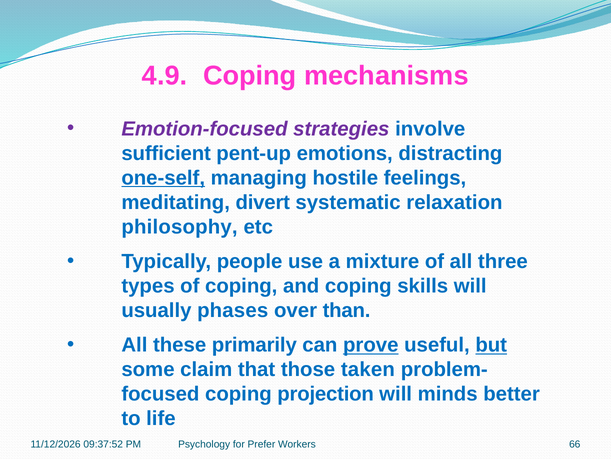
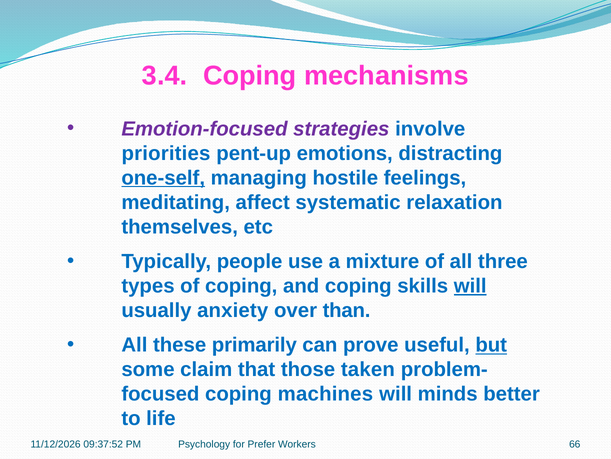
4.9: 4.9 -> 3.4 (165, 76)
sufficient: sufficient -> priorities (166, 153)
divert: divert -> affect (263, 202)
philosophy: philosophy -> themselves (180, 226)
will underline: none -> present (470, 285)
phases: phases -> anxiety (233, 310)
prove underline: present -> none (371, 345)
projection: projection -> machines (325, 393)
